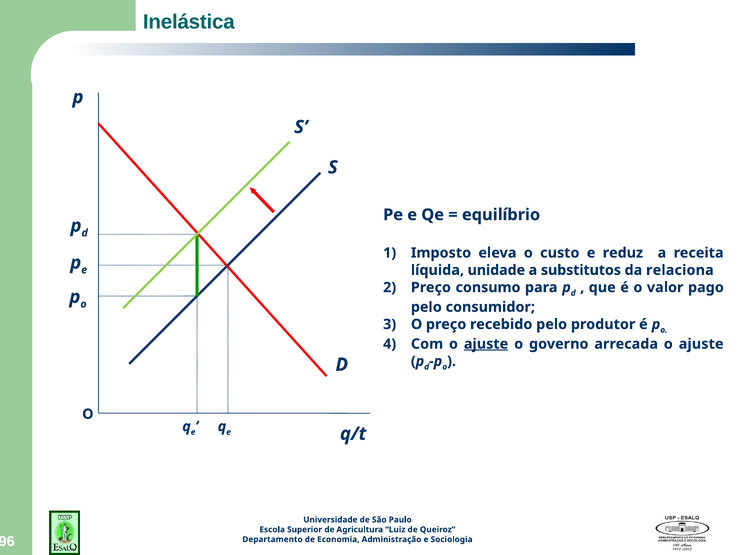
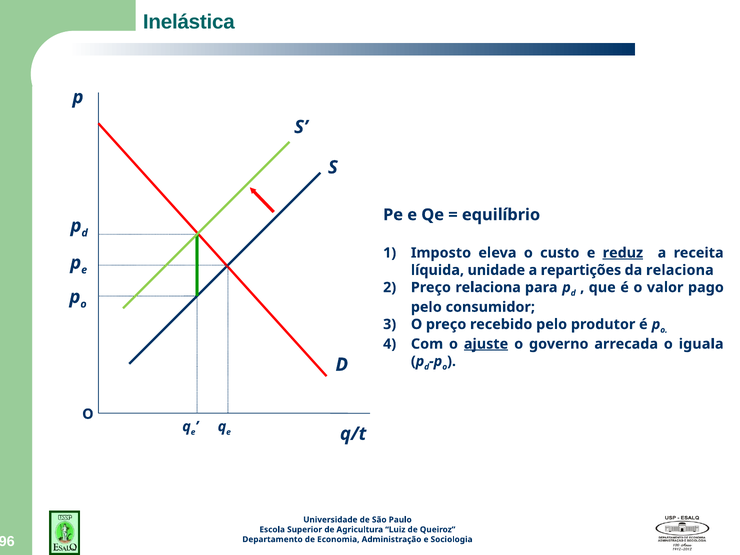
reduz underline: none -> present (623, 253)
substitutos: substitutos -> repartições (581, 270)
Preço consumo: consumo -> relaciona (488, 287)
arrecada o ajuste: ajuste -> iguala (701, 344)
